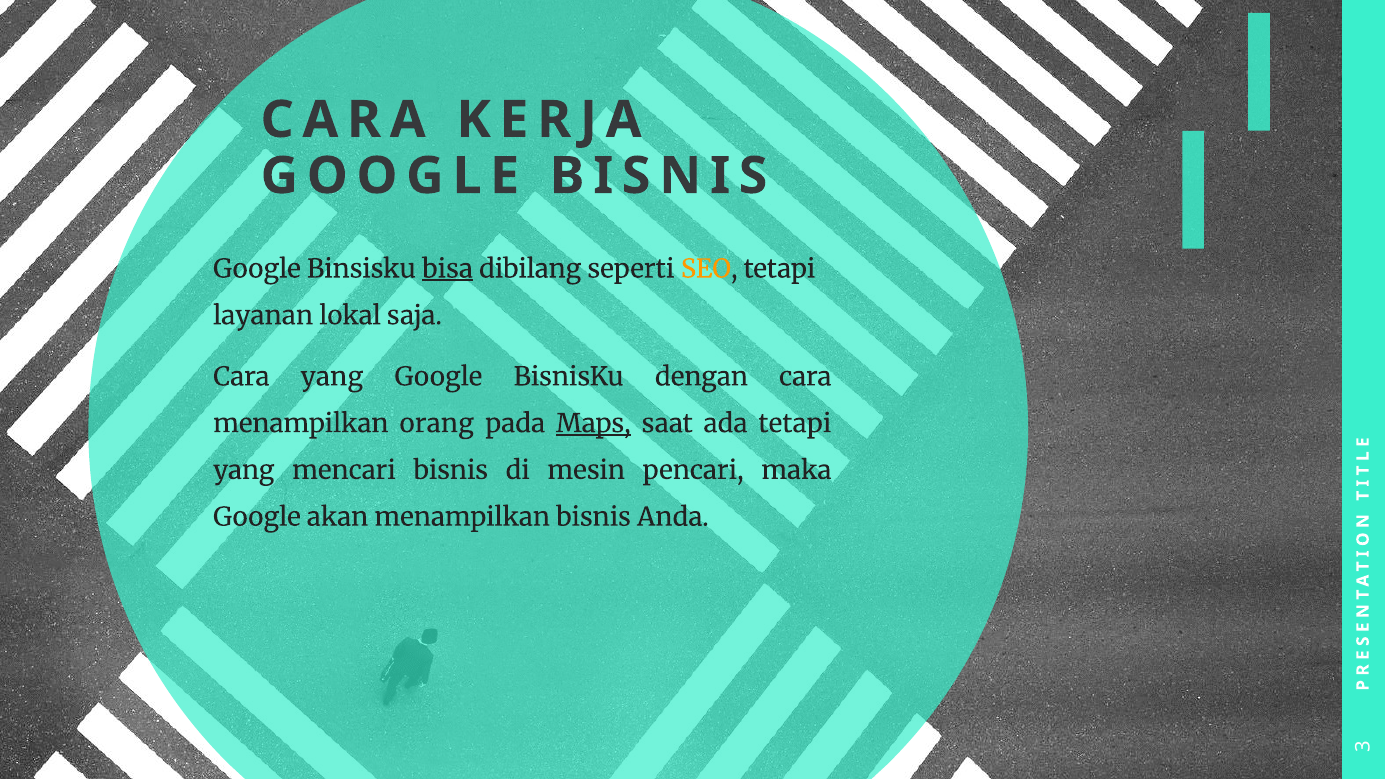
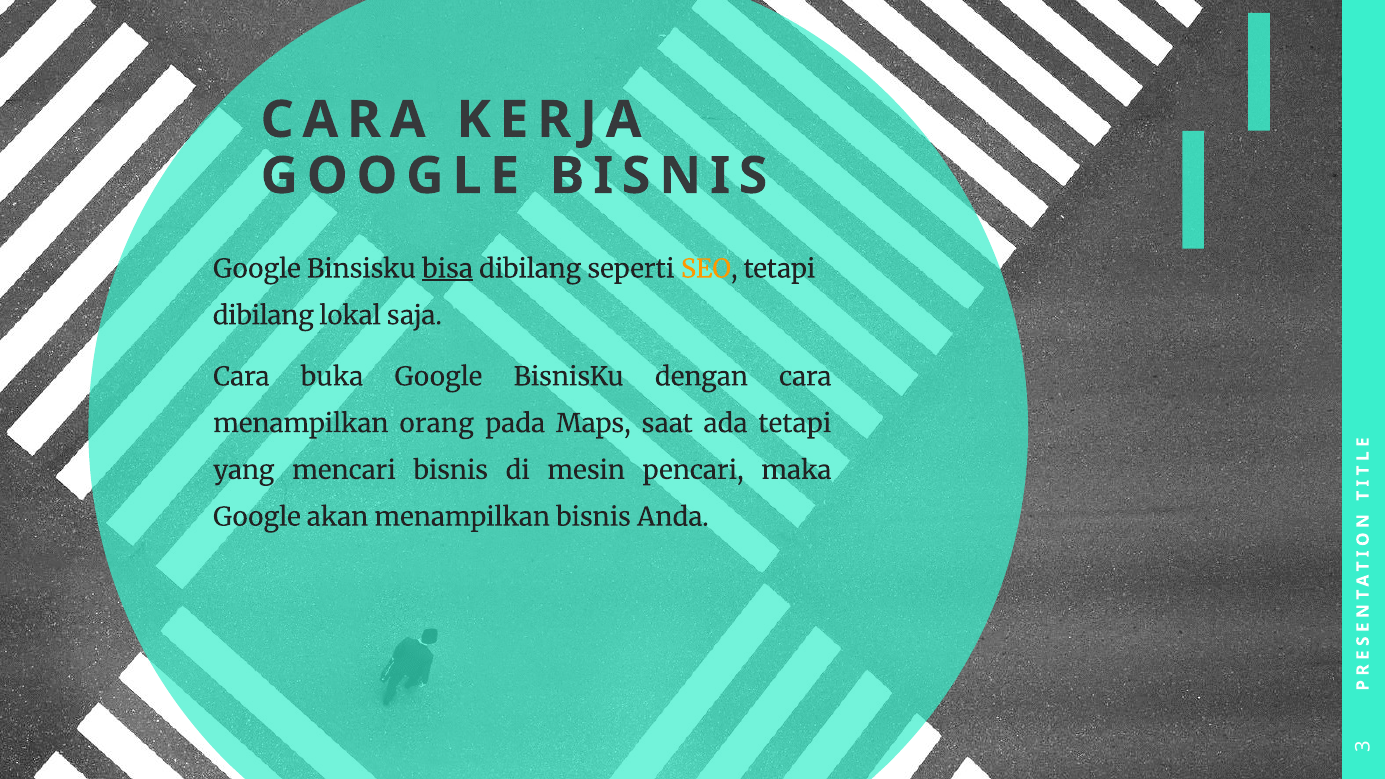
layanan: layanan -> dibilang (263, 316)
Cara yang: yang -> buka (332, 377)
Maps underline: present -> none (593, 424)
